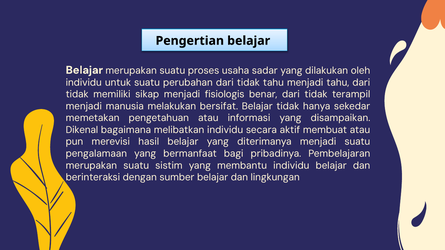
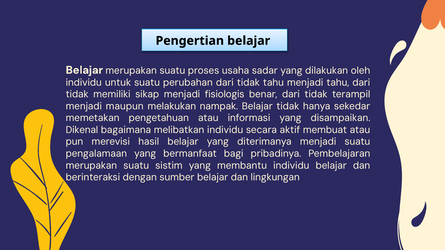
manusia: manusia -> maupun (125, 106)
bersifat: bersifat -> nampak (219, 106)
